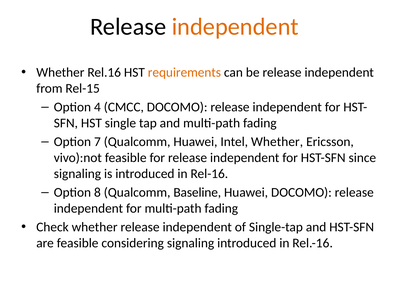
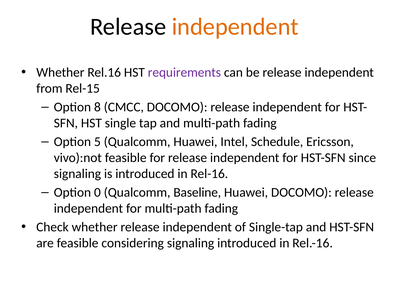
requirements colour: orange -> purple (184, 73)
4: 4 -> 8 (97, 107)
7: 7 -> 5 (97, 142)
Intel Whether: Whether -> Schedule (277, 142)
8: 8 -> 0 (97, 193)
